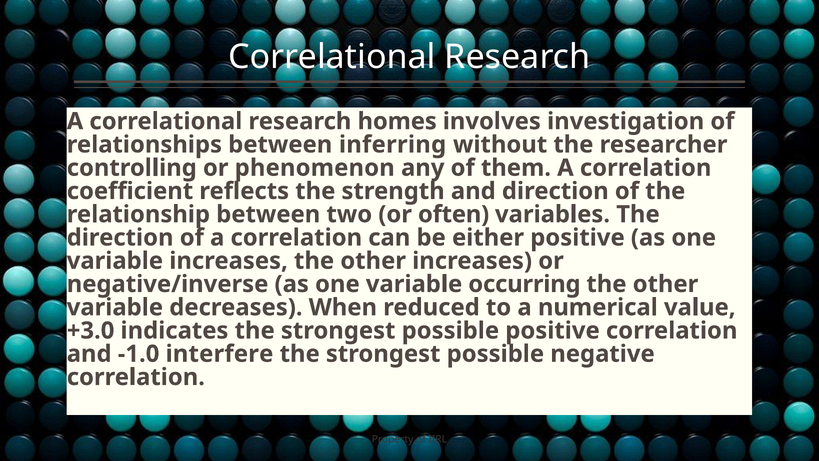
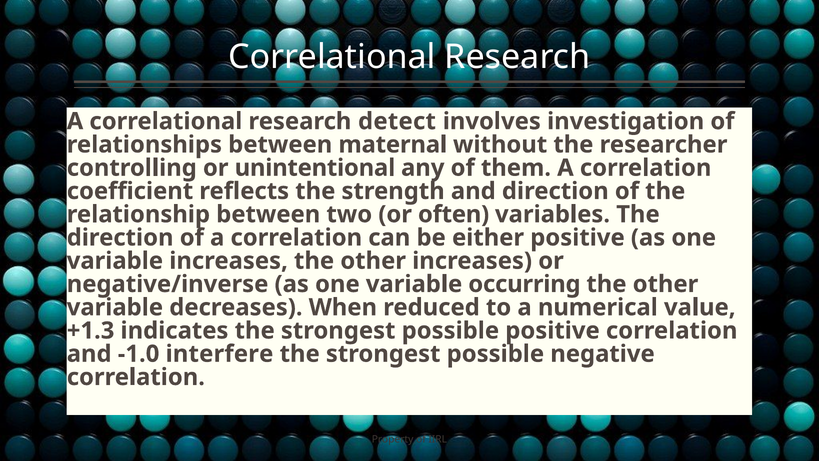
homes: homes -> detect (397, 121)
inferring: inferring -> maternal (393, 145)
phenomenon: phenomenon -> unintentional (315, 168)
+3.0: +3.0 -> +1.3 (91, 330)
